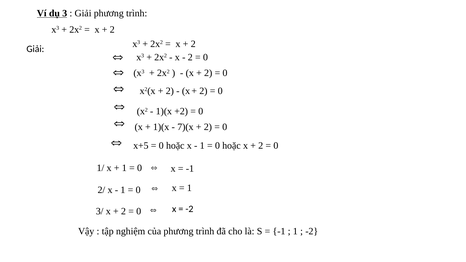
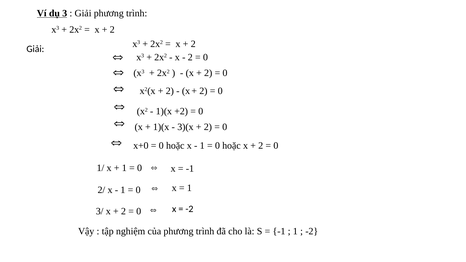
7)(x: 7)(x -> 3)(x (185, 127)
x+5: x+5 -> x+0 (141, 146)
